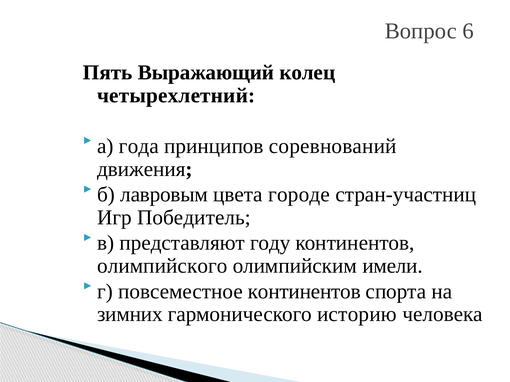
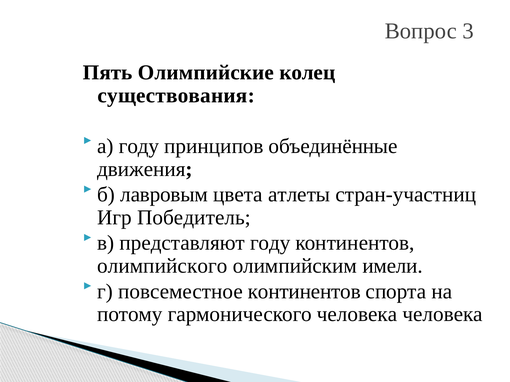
6: 6 -> 3 (468, 31)
Выражающий: Выражающий -> Олимпийские (206, 73)
четырехлетний: четырехлетний -> существования (176, 95)
а года: года -> году (139, 146)
соревнований: соревнований -> объединённые (333, 146)
городе: городе -> атлеты (299, 195)
зимних: зимних -> потому (130, 315)
гармонического историю: историю -> человека (357, 315)
